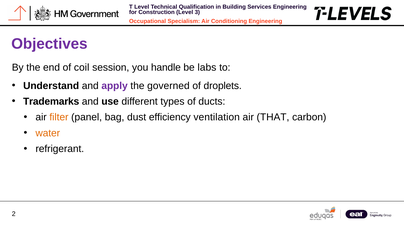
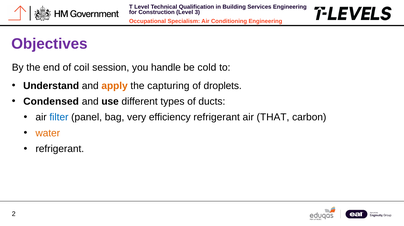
labs: labs -> cold (207, 67)
apply colour: purple -> orange (115, 86)
governed: governed -> capturing (168, 86)
Trademarks: Trademarks -> Condensed (51, 101)
filter colour: orange -> blue (59, 117)
dust: dust -> very (137, 117)
efficiency ventilation: ventilation -> refrigerant (217, 117)
